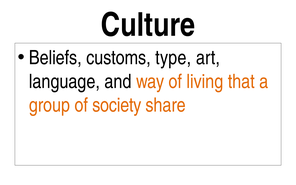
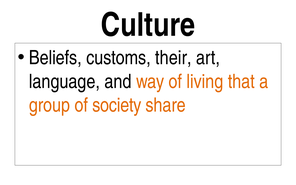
type: type -> their (173, 58)
